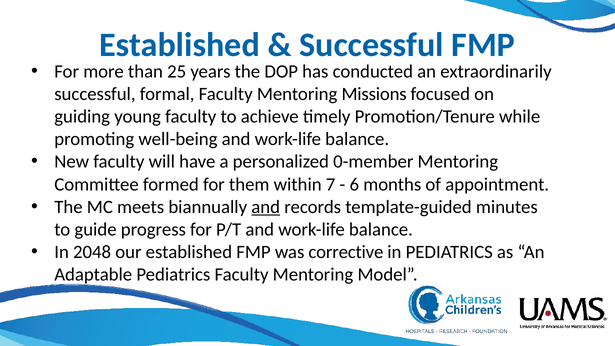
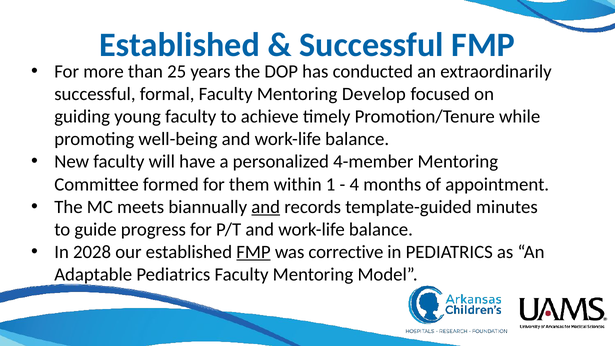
Missions: Missions -> Develop (374, 94)
0-member: 0-member -> 4-member (373, 162)
7: 7 -> 1 (331, 184)
6: 6 -> 4 (354, 184)
2048: 2048 -> 2028 (92, 252)
FMP underline: none -> present (253, 252)
